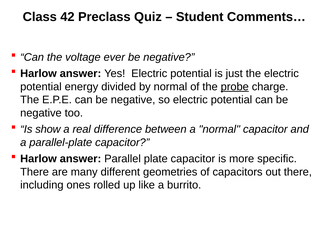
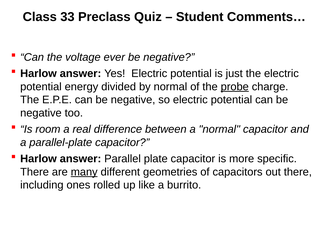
42: 42 -> 33 (67, 17)
show: show -> room (48, 129)
many underline: none -> present (84, 172)
